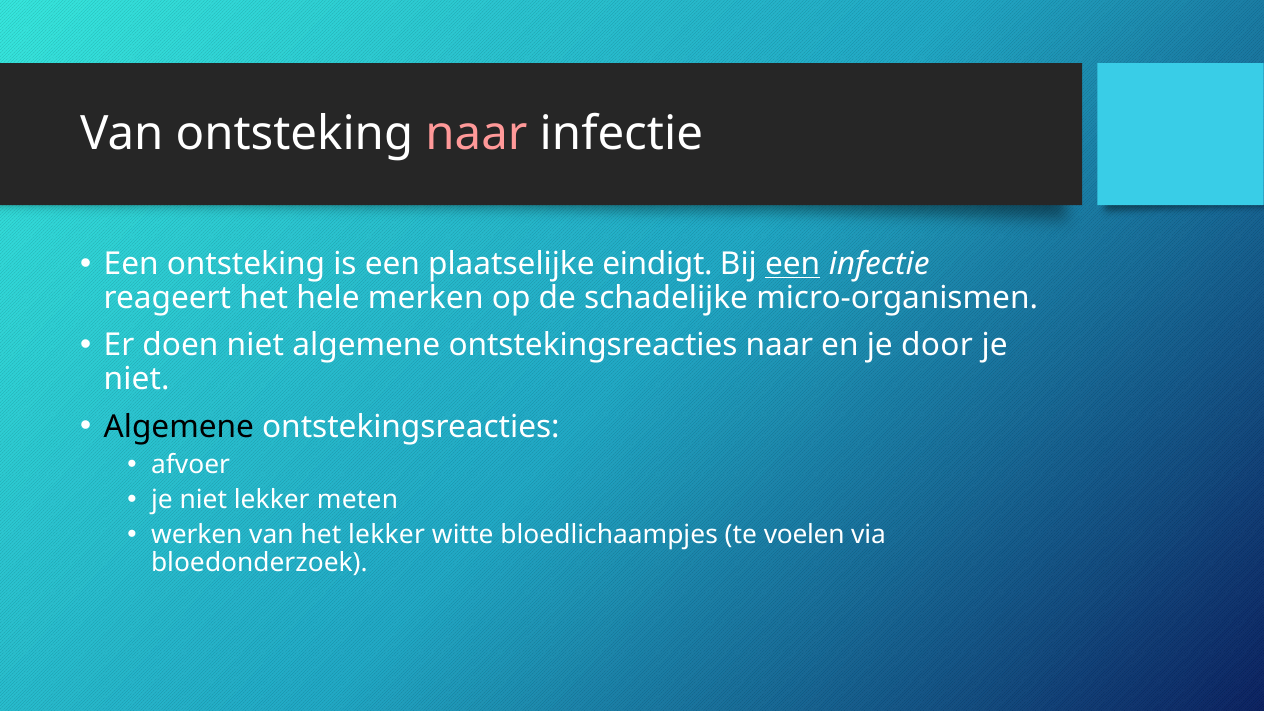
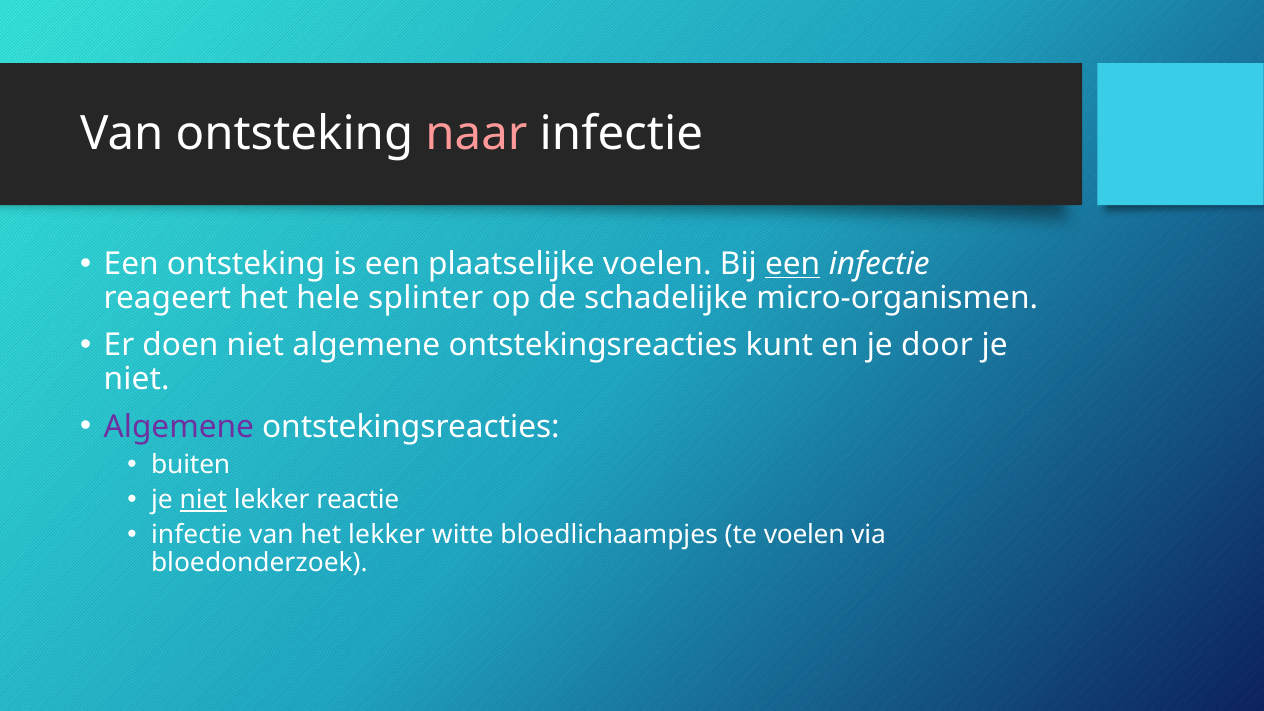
plaatselijke eindigt: eindigt -> voelen (657, 264)
merken: merken -> splinter (426, 298)
ontstekingsreacties naar: naar -> kunt (779, 345)
Algemene colour: black -> purple (179, 427)
afvoer: afvoer -> buiten (191, 465)
niet underline: none -> present (203, 500)
meten: meten -> reactie (358, 500)
werken: werken -> infectie (197, 535)
